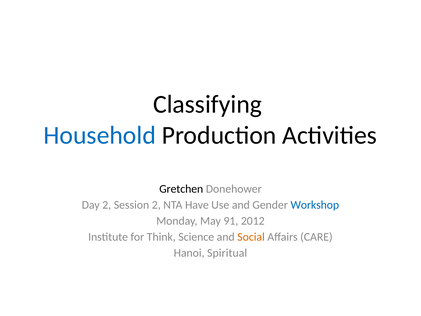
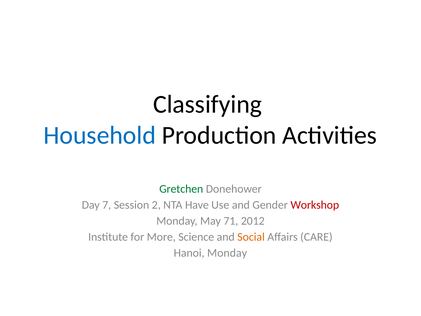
Gretchen colour: black -> green (181, 189)
Day 2: 2 -> 7 (107, 205)
Workshop colour: blue -> red (315, 205)
91: 91 -> 71 (231, 221)
Think: Think -> More (161, 237)
Hanoi Spiritual: Spiritual -> Monday (227, 253)
